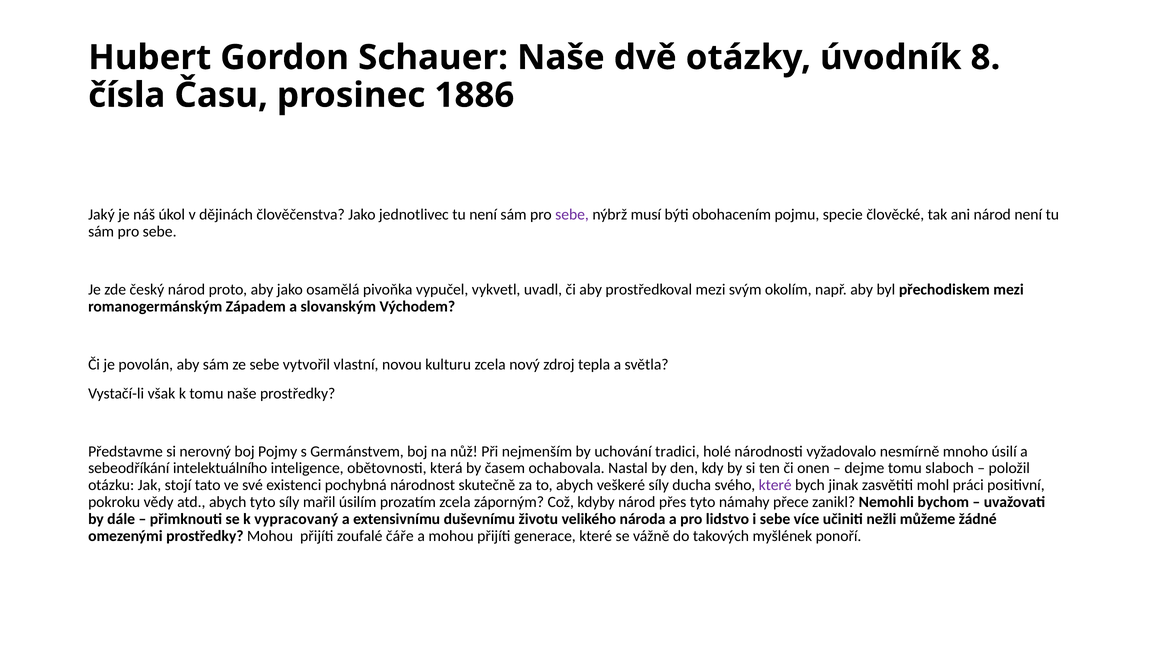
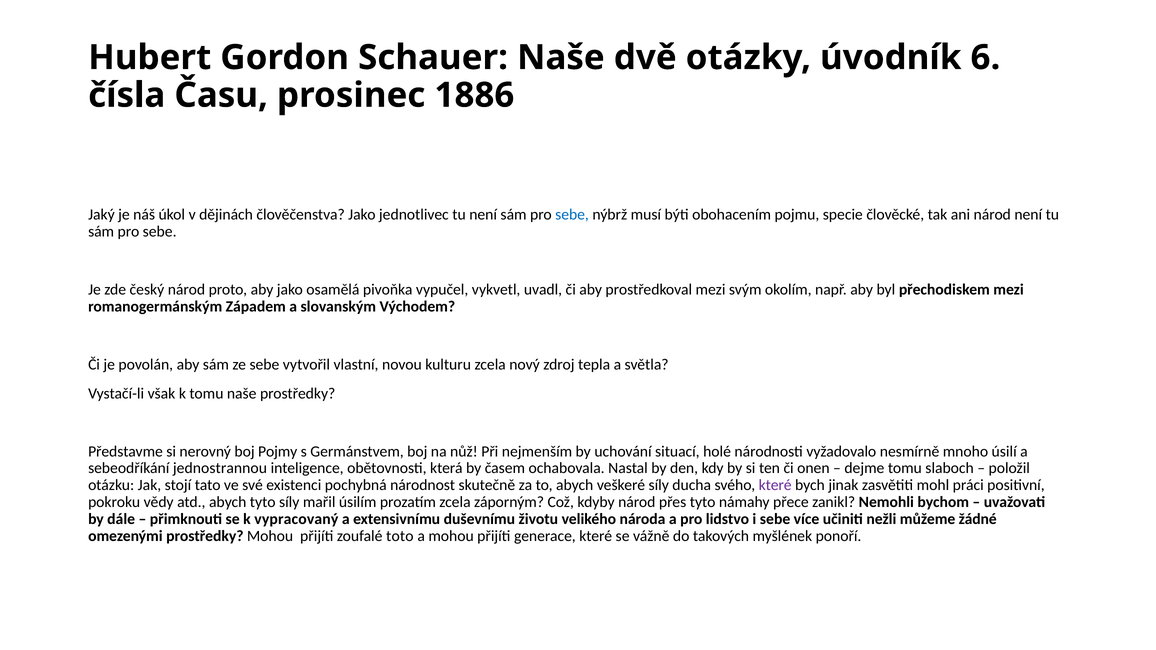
8: 8 -> 6 (985, 58)
sebe colour: purple -> blue (572, 215)
tradici: tradici -> situací (677, 452)
intelektuálního: intelektuálního -> jednostrannou (220, 468)
čáře: čáře -> toto (400, 536)
